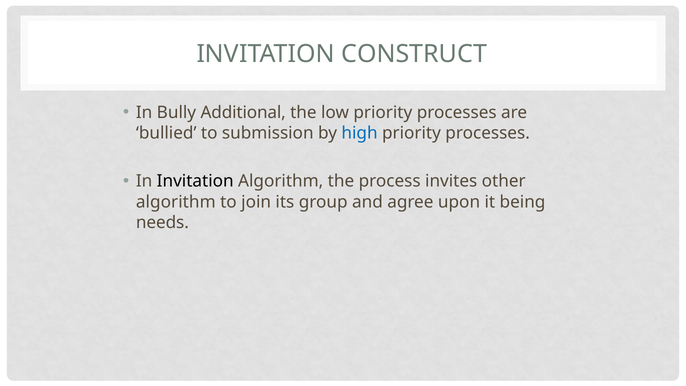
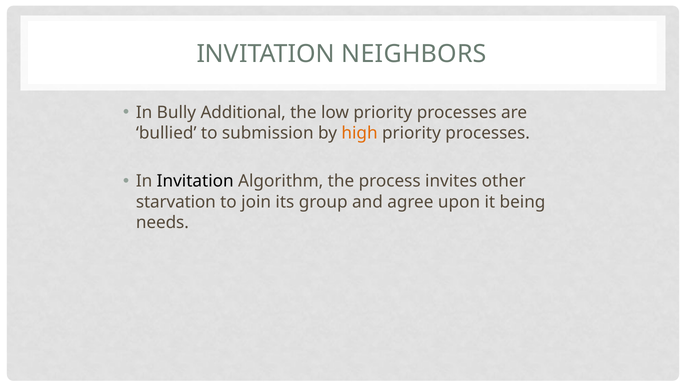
CONSTRUCT: CONSTRUCT -> NEIGHBORS (414, 54)
high colour: blue -> orange (360, 133)
algorithm: algorithm -> starvation (176, 202)
